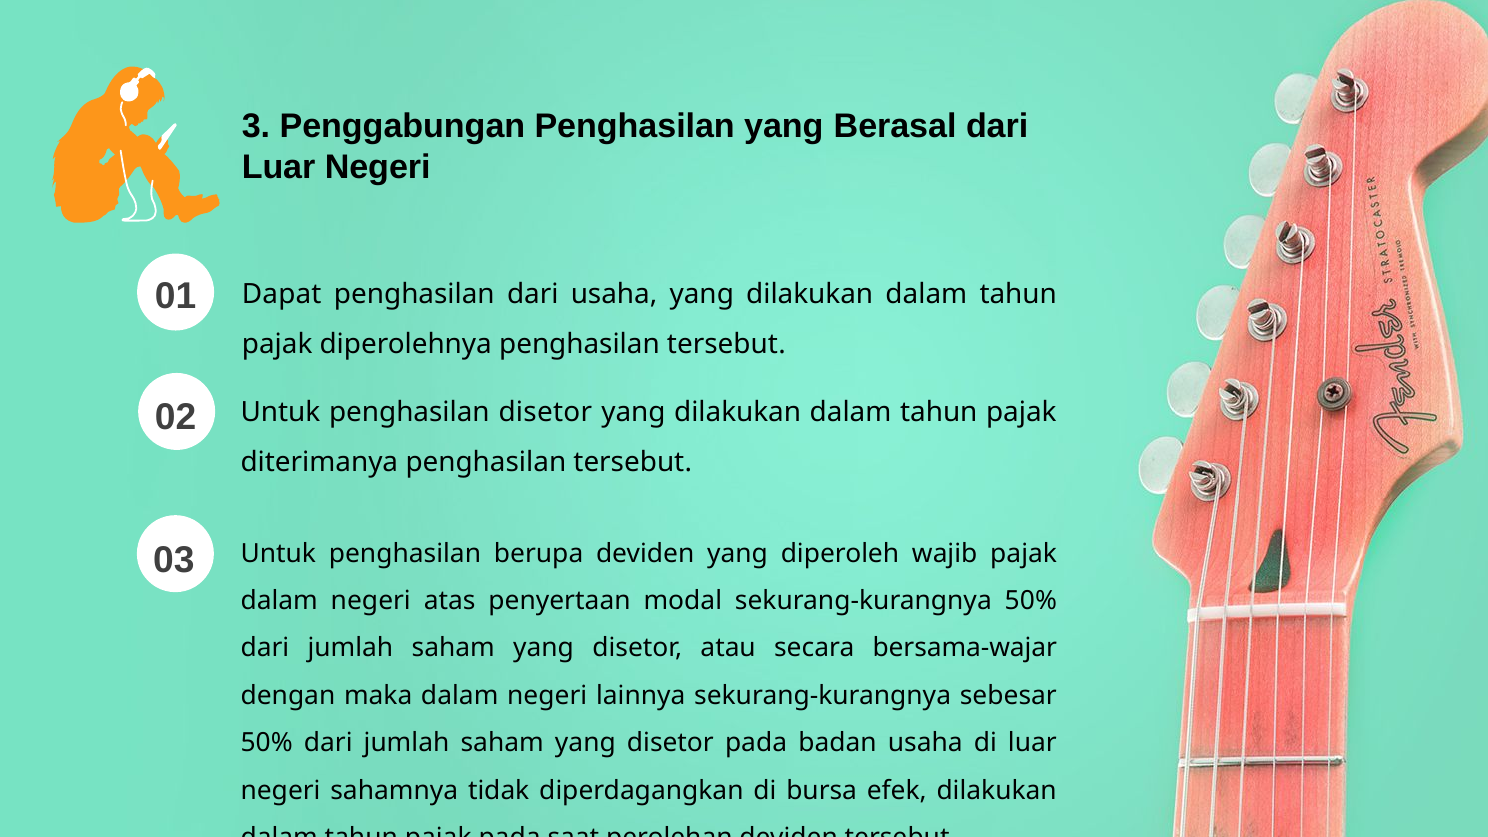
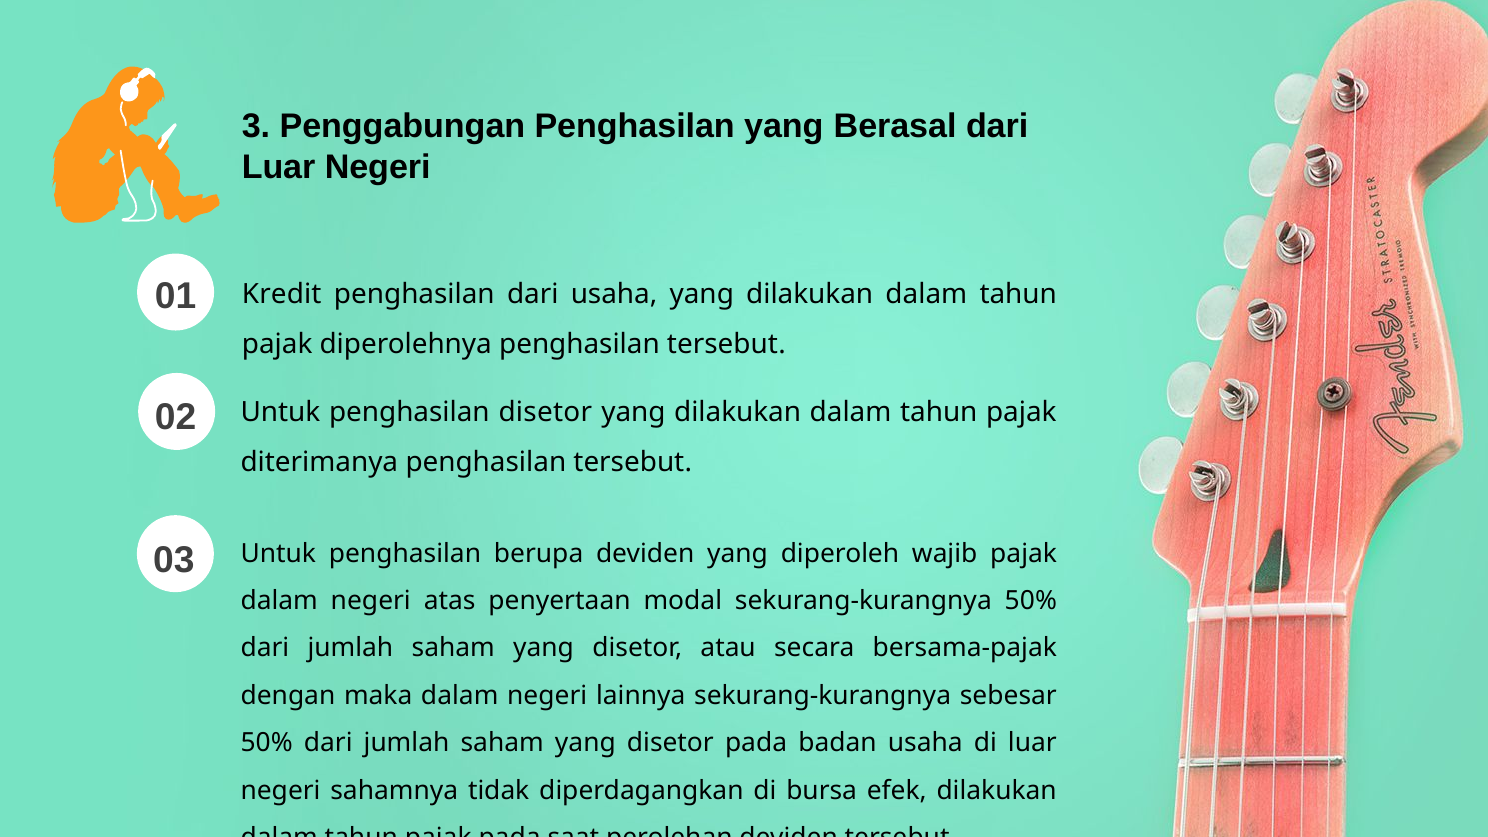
Dapat: Dapat -> Kredit (282, 294)
bersama-wajar: bersama-wajar -> bersama-pajak (965, 648)
